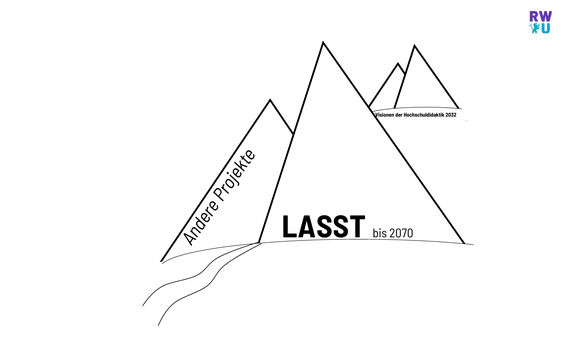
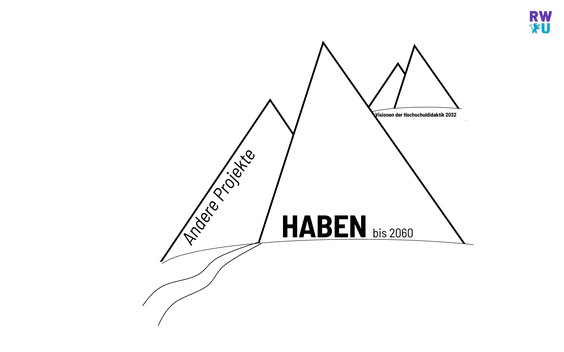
LASST: LASST -> HABEN (324, 228)
2070: 2070 -> 2060 (401, 234)
